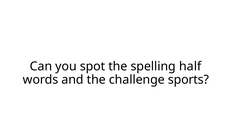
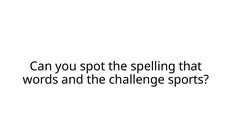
half: half -> that (190, 66)
